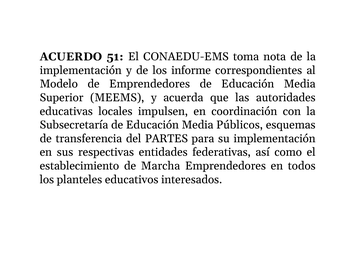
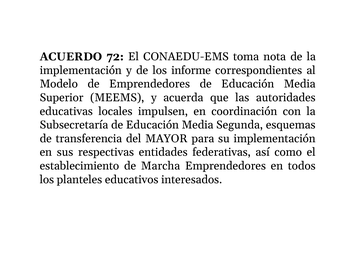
51: 51 -> 72 (115, 57)
Públicos: Públicos -> Segunda (240, 125)
PARTES: PARTES -> MAYOR (166, 139)
